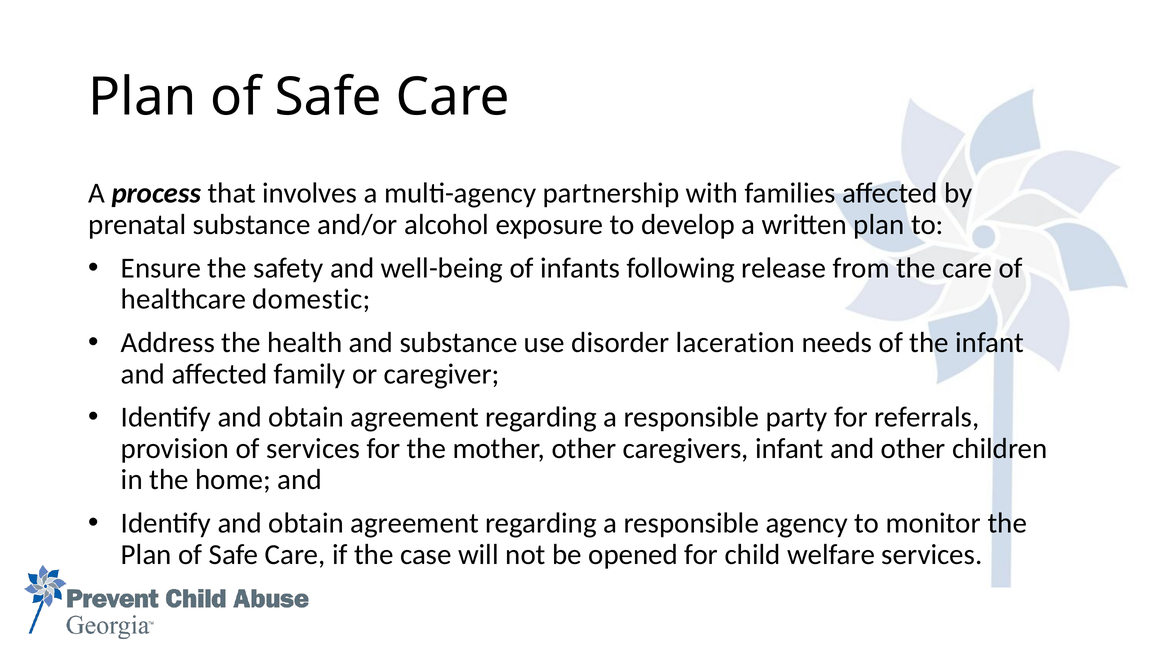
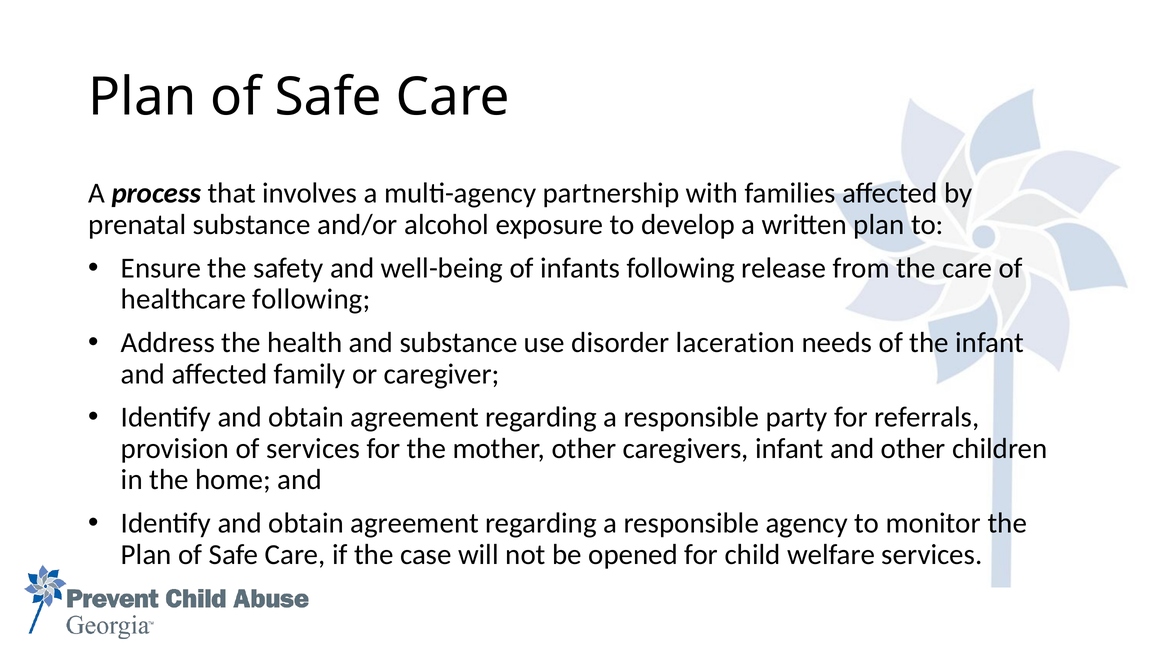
healthcare domestic: domestic -> following (311, 299)
